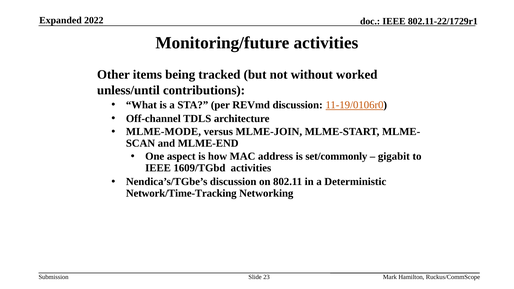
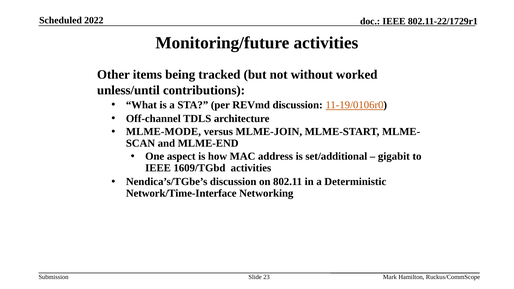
Expanded: Expanded -> Scheduled (61, 20)
set/commonly: set/commonly -> set/additional (336, 156)
Network/Time-Tracking: Network/Time-Tracking -> Network/Time-Interface (181, 193)
